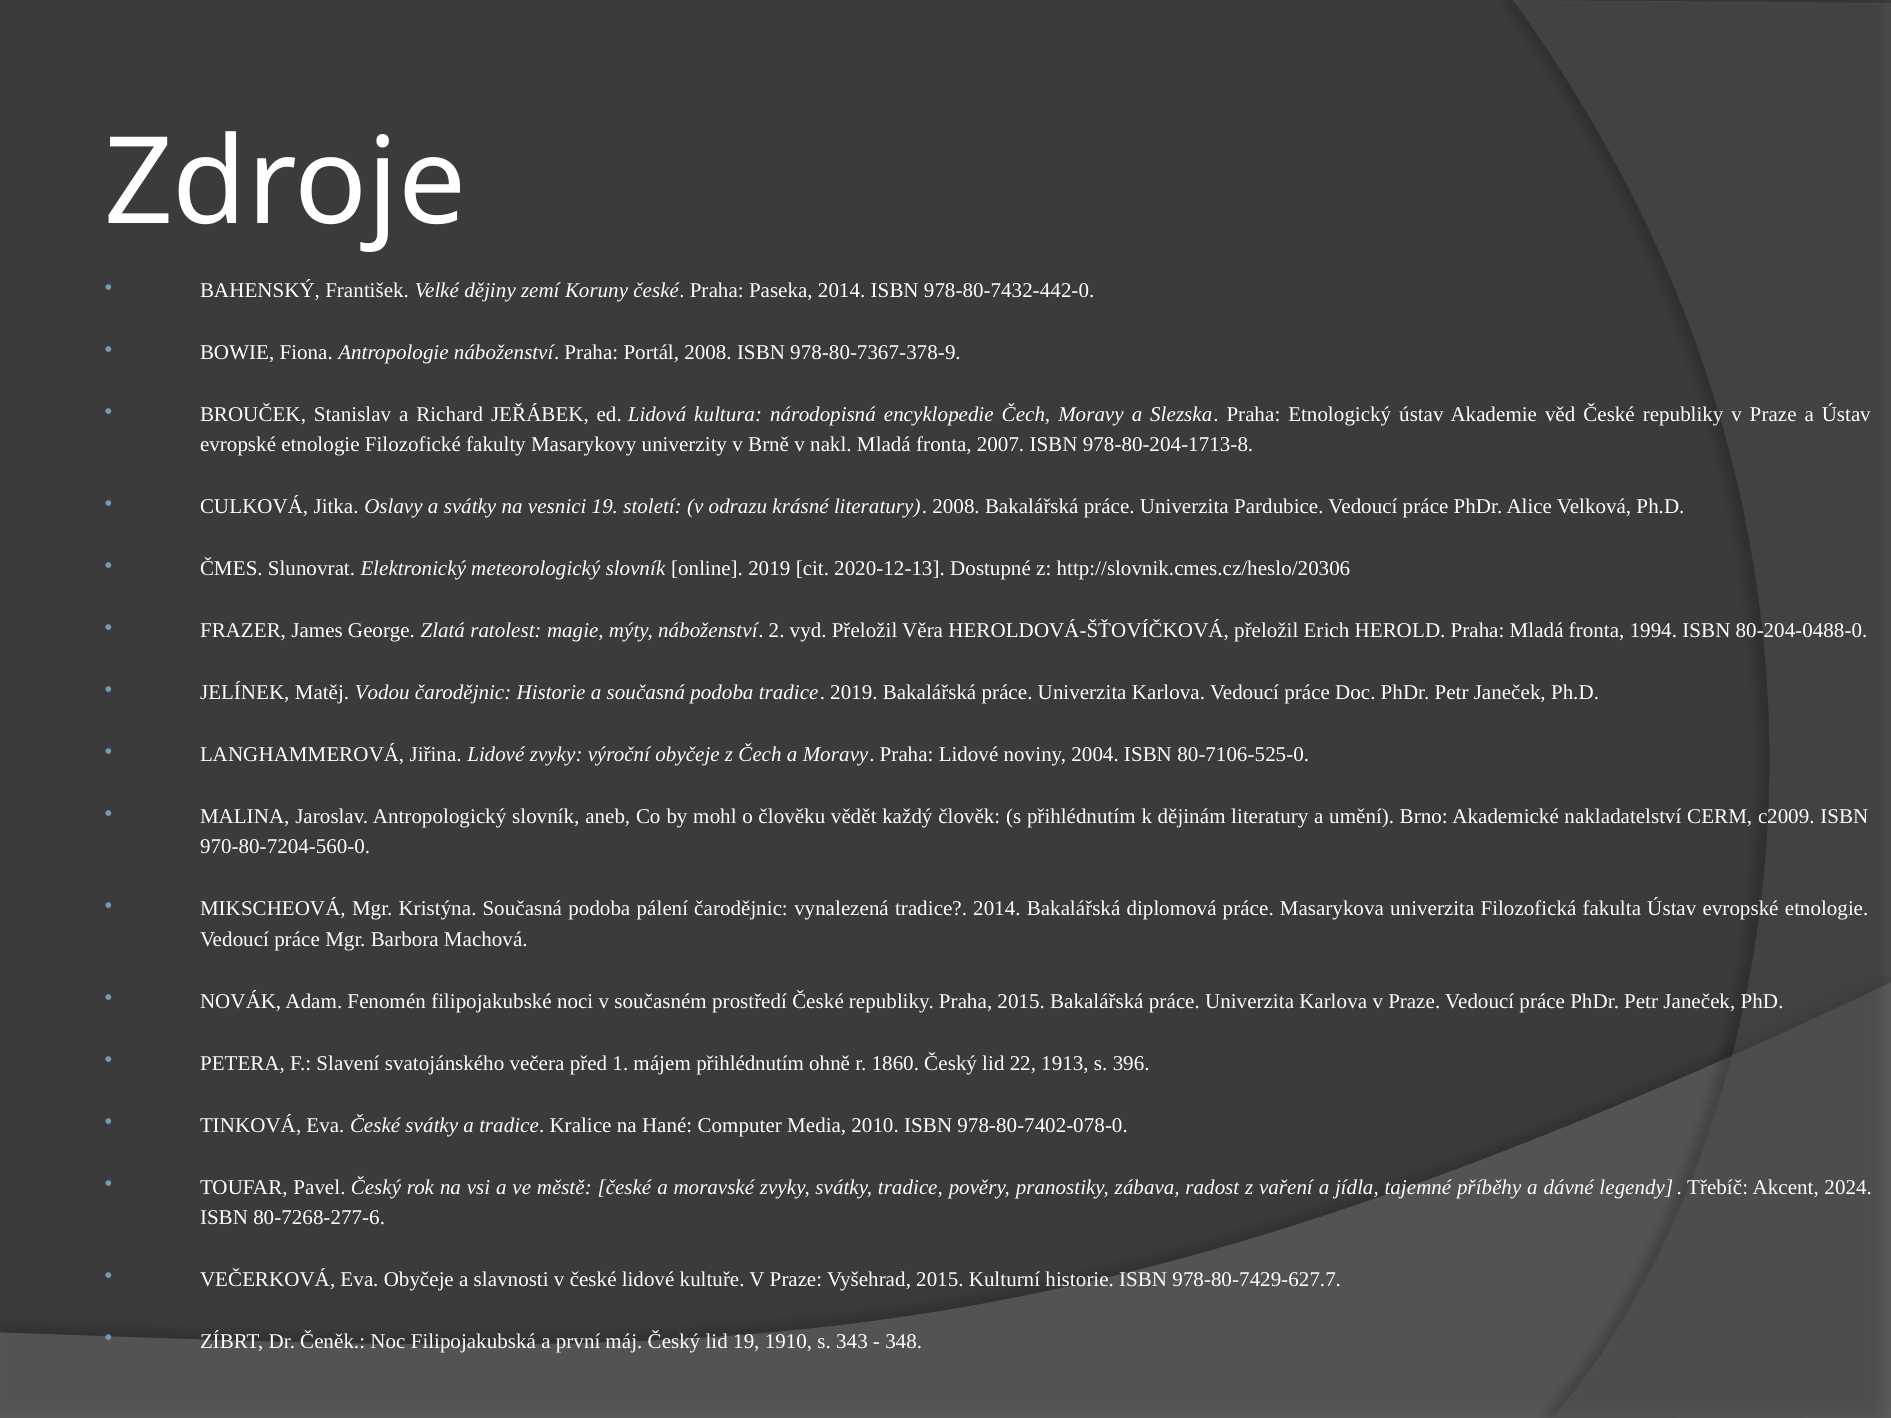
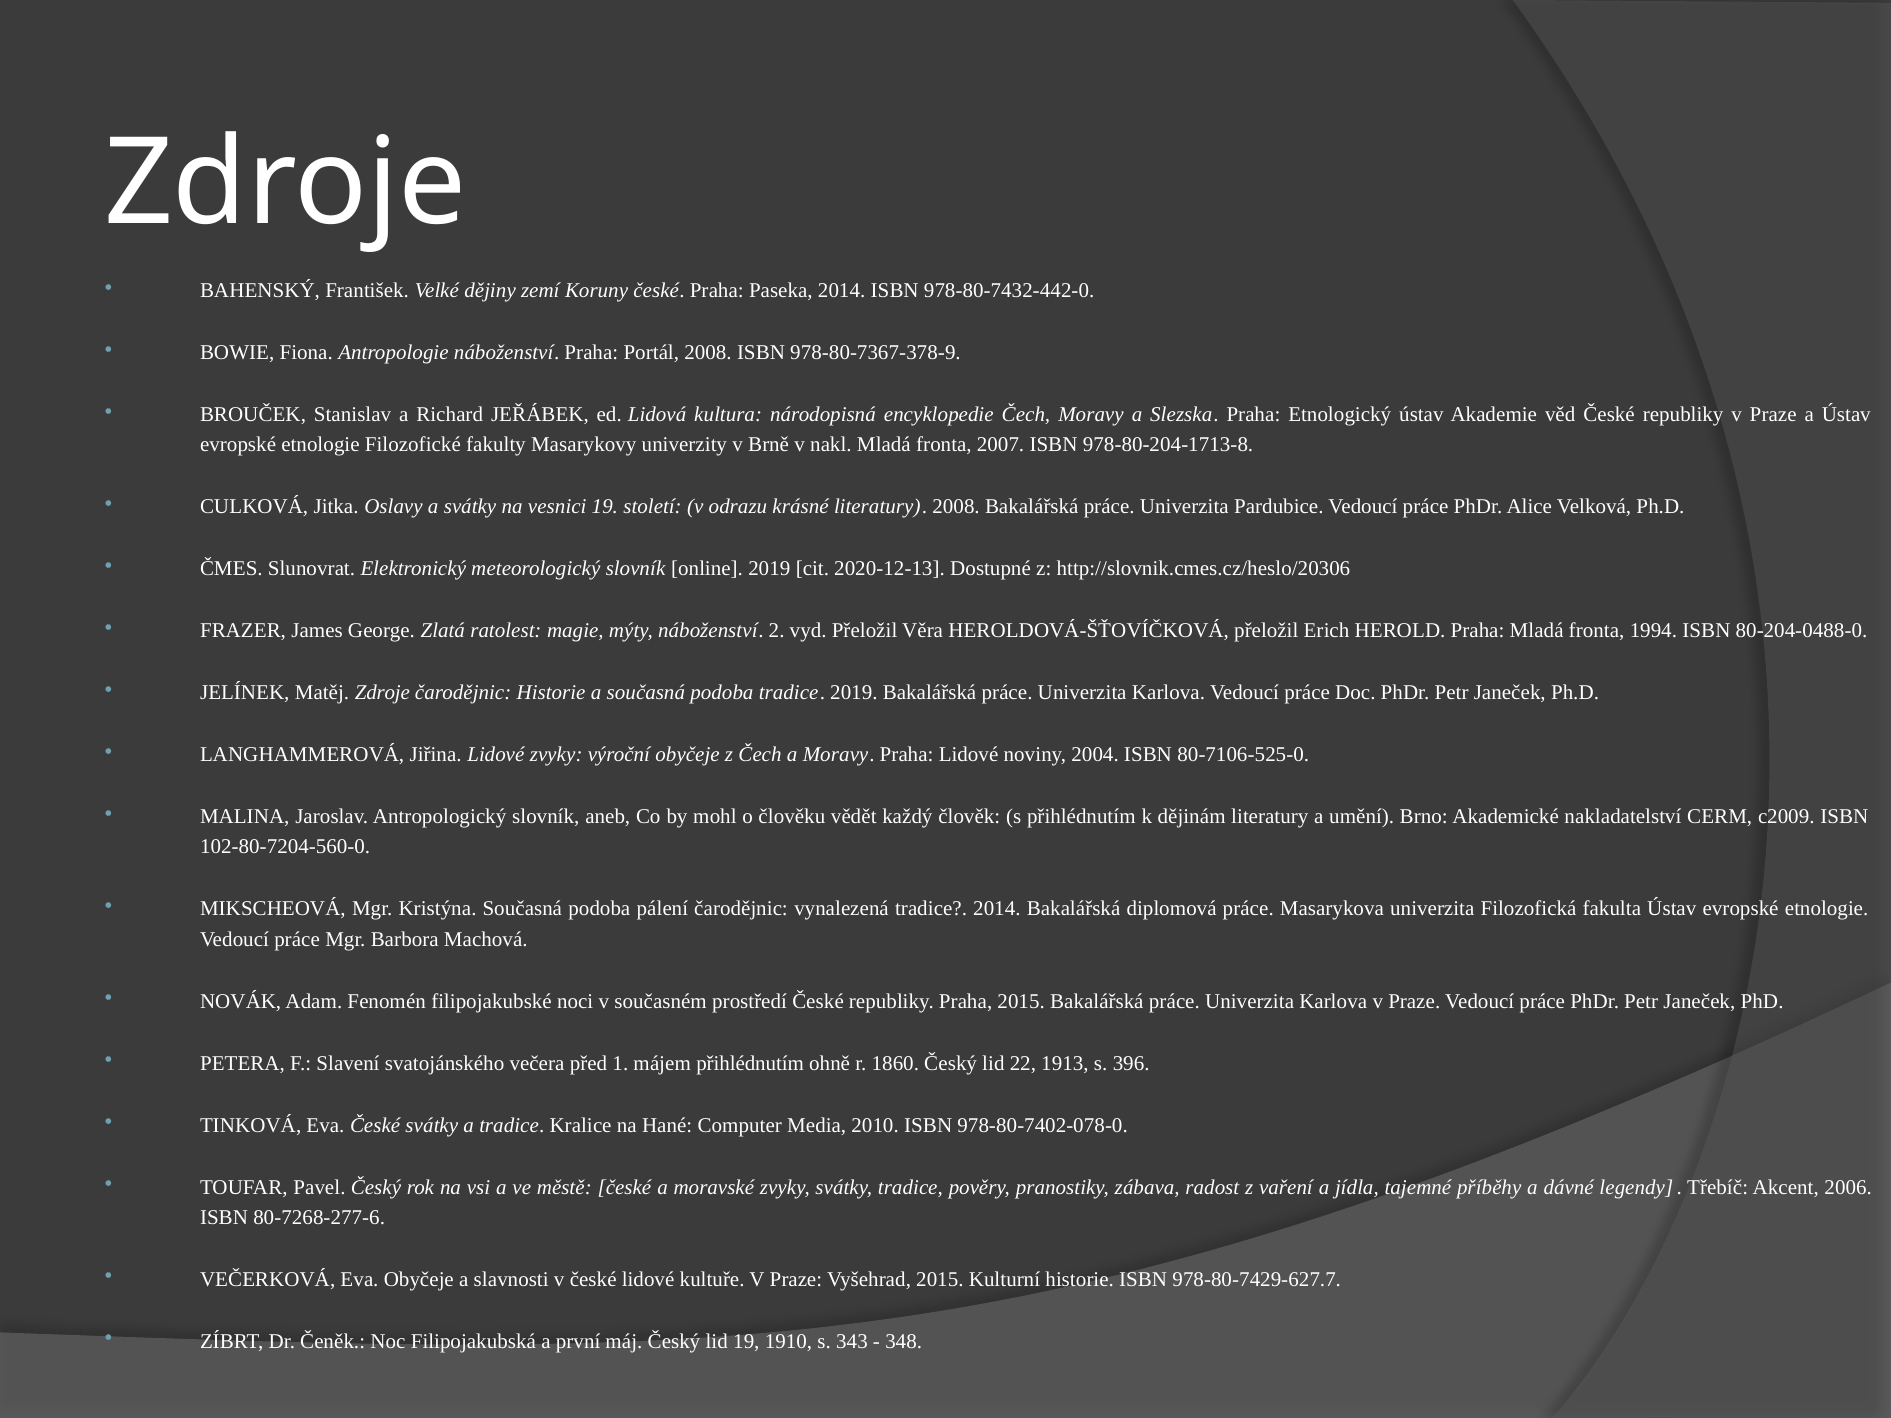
Matěj Vodou: Vodou -> Zdroje (382, 693)
970-80-7204-560-0: 970-80-7204-560-0 -> 102-80-7204-560-0 (285, 847)
2024: 2024 -> 2006 (1848, 1187)
